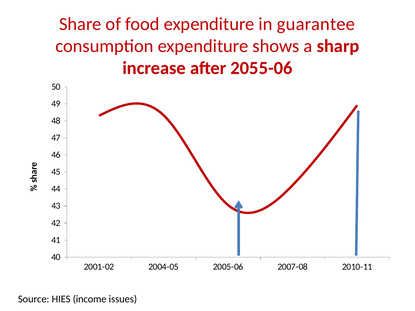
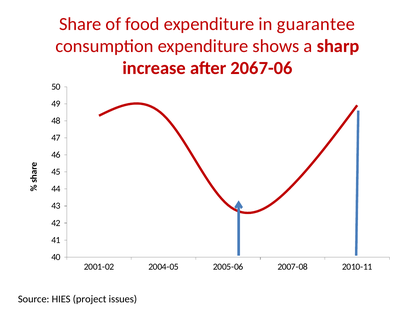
2055-06: 2055-06 -> 2067-06 (261, 68)
income: income -> project (90, 299)
